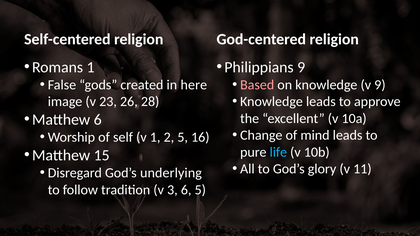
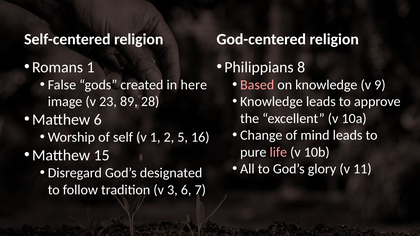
Philippians 9: 9 -> 8 (301, 67)
26: 26 -> 89 (129, 102)
life colour: light blue -> pink (278, 152)
underlying: underlying -> designated (171, 173)
6 5: 5 -> 7 (200, 190)
